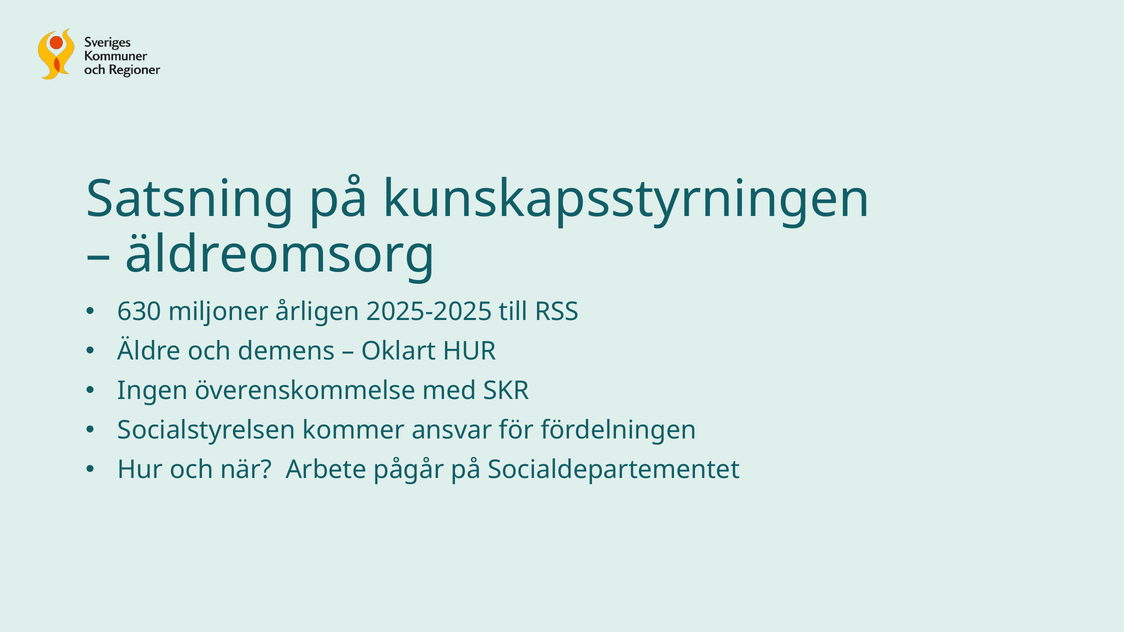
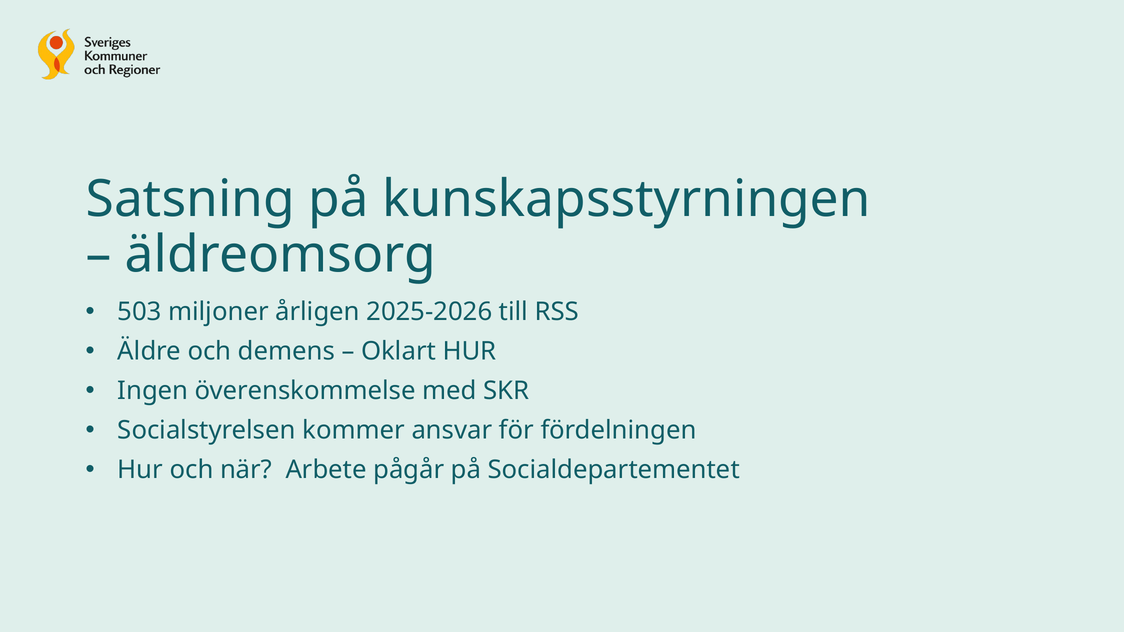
630: 630 -> 503 (140, 312)
2025-2025: 2025-2025 -> 2025-2026 (429, 312)
